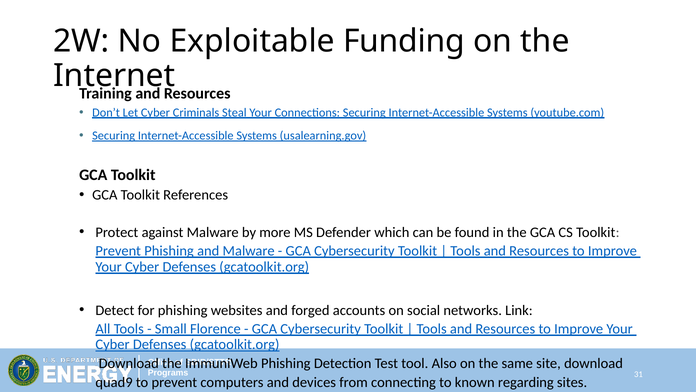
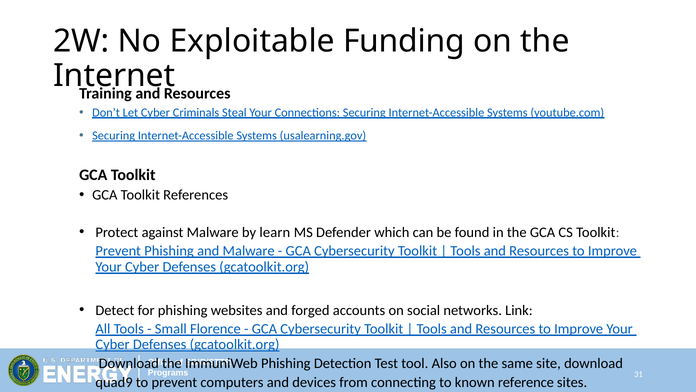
more: more -> learn (275, 232)
regarding: regarding -> reference (526, 382)
